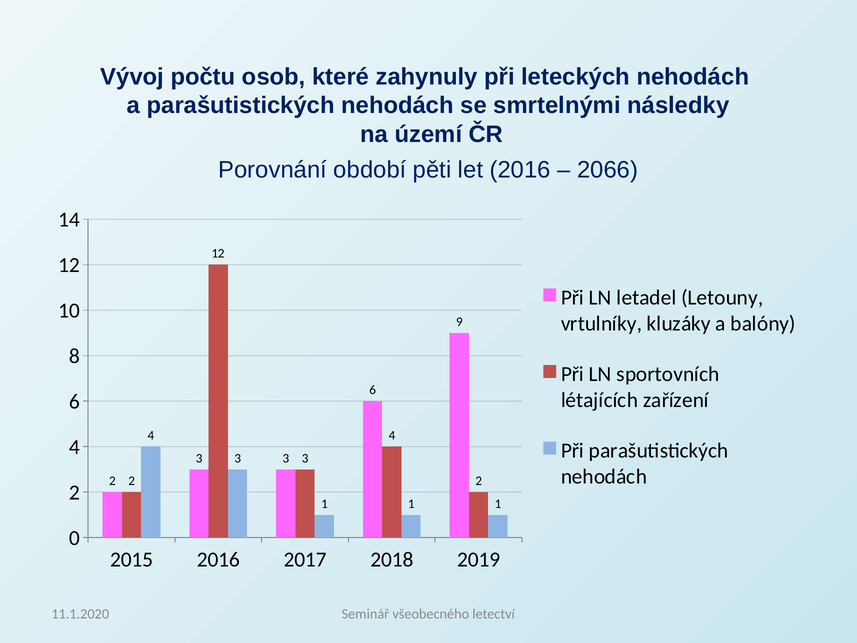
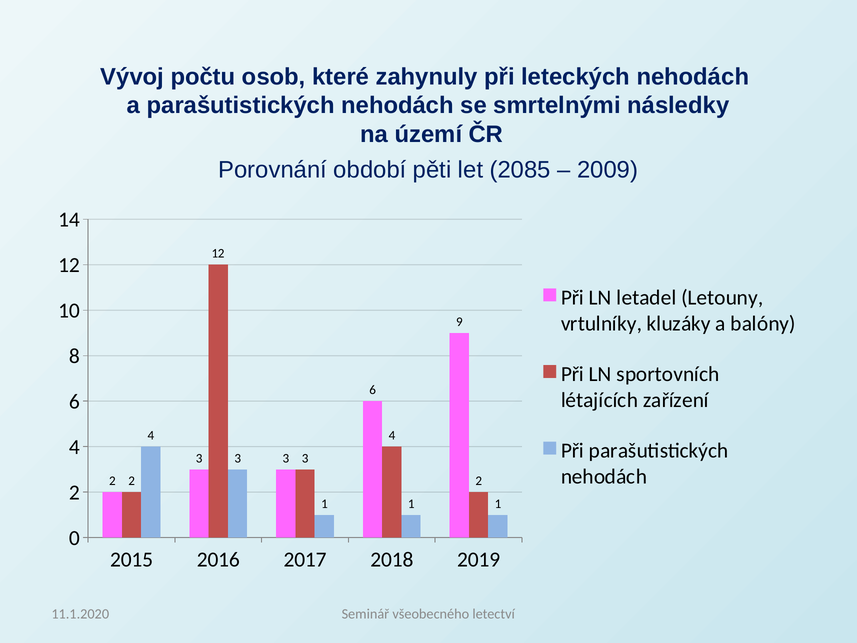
let 2016: 2016 -> 2085 (520, 170)
2066: 2066 -> 2009 (608, 170)
